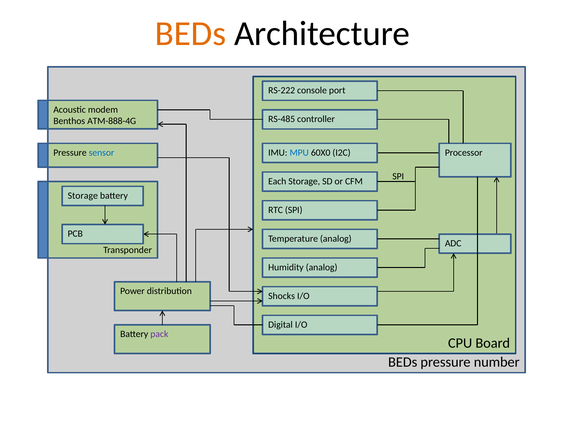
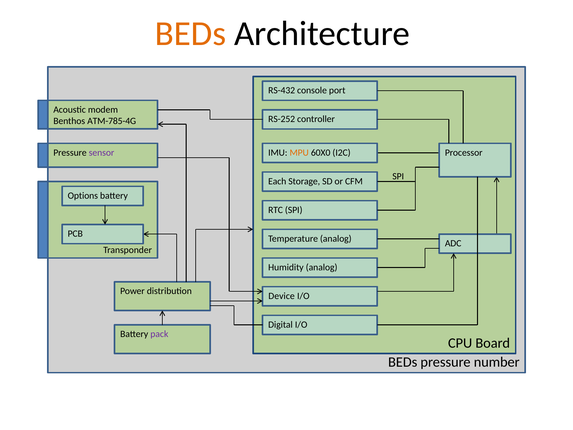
RS-222: RS-222 -> RS-432 (282, 90)
RS-485: RS-485 -> RS-252 (282, 119)
ATM-888-4G: ATM-888-4G -> ATM-785-4G (112, 121)
sensor colour: blue -> purple (102, 152)
MPU colour: blue -> orange (299, 152)
Storage: Storage -> Options (83, 195)
Shocks: Shocks -> Device (282, 296)
